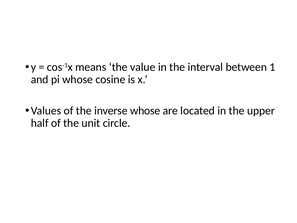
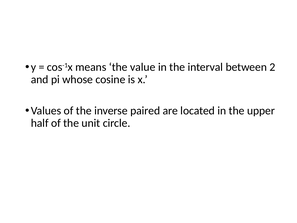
1: 1 -> 2 (272, 67)
inverse whose: whose -> paired (145, 111)
